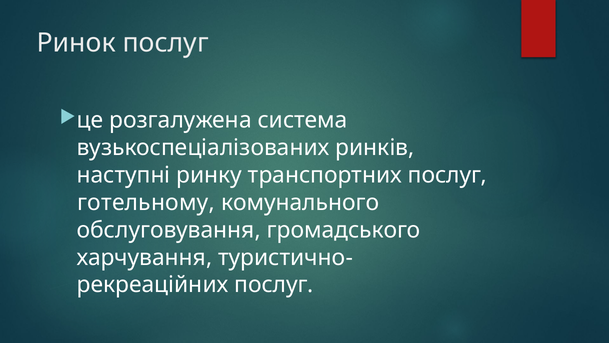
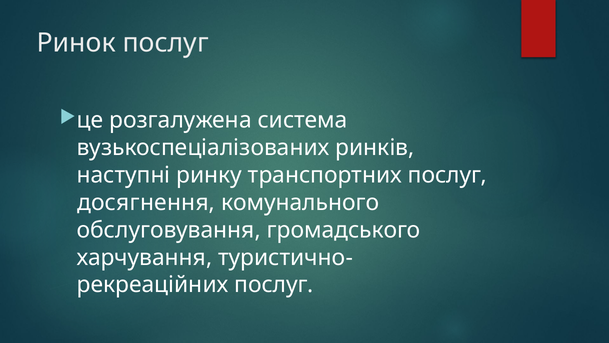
готельному: готельному -> досягнення (146, 202)
